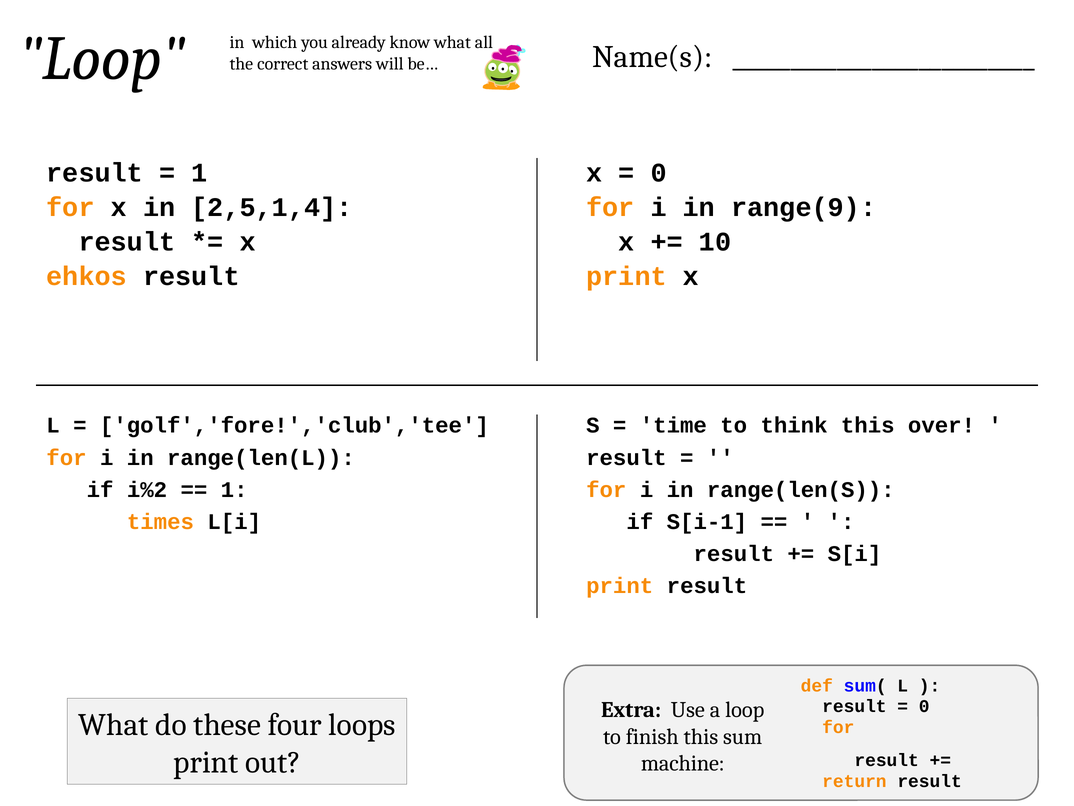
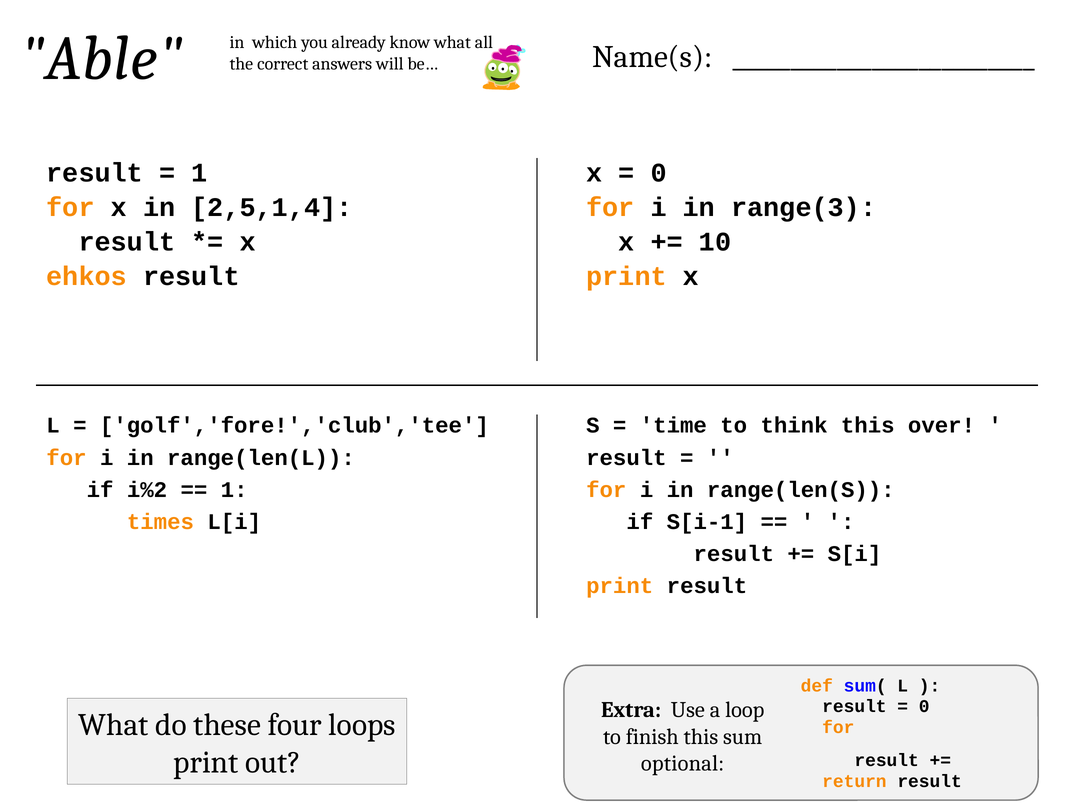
Loop: Loop -> Able (101, 59)
range(9: range(9 -> range(3 (804, 207)
machine: machine -> optional (683, 763)
